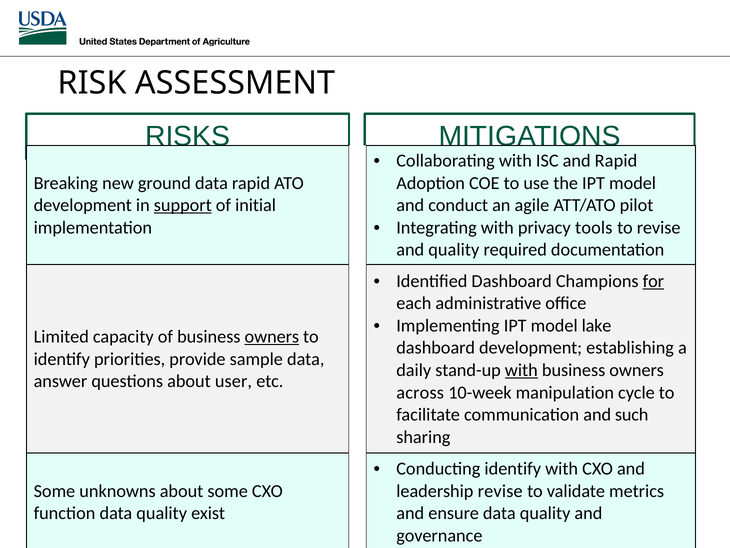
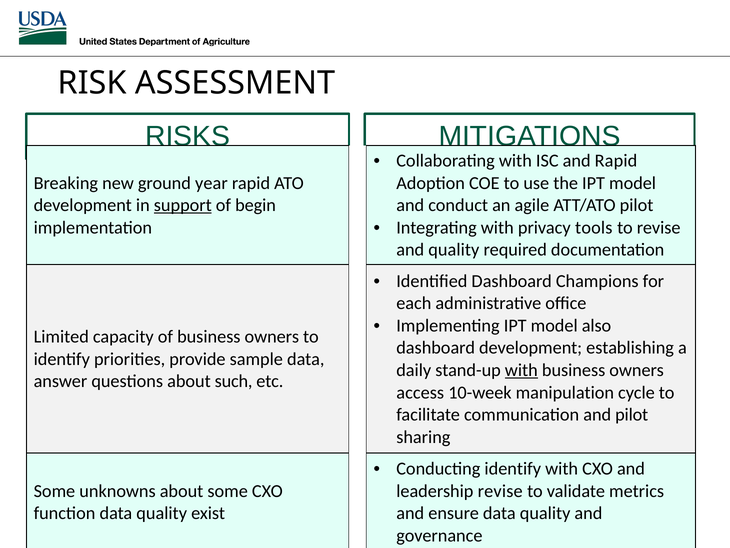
ground data: data -> year (211, 183)
initial: initial -> begin (256, 205)
for underline: present -> none (653, 281)
lake: lake -> also (596, 325)
owners underline: present -> none (272, 337)
user: user -> such (234, 381)
across: across -> access (420, 392)
and such: such -> pilot (632, 414)
